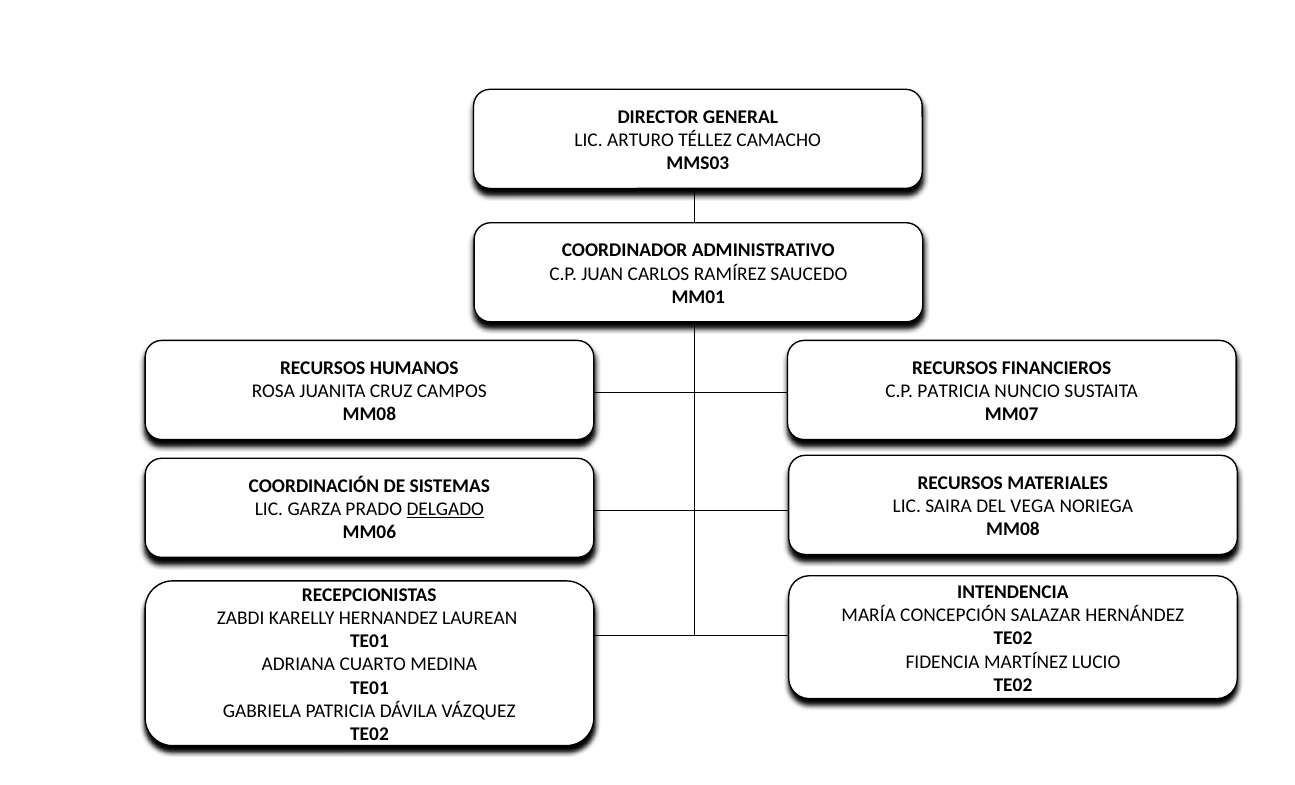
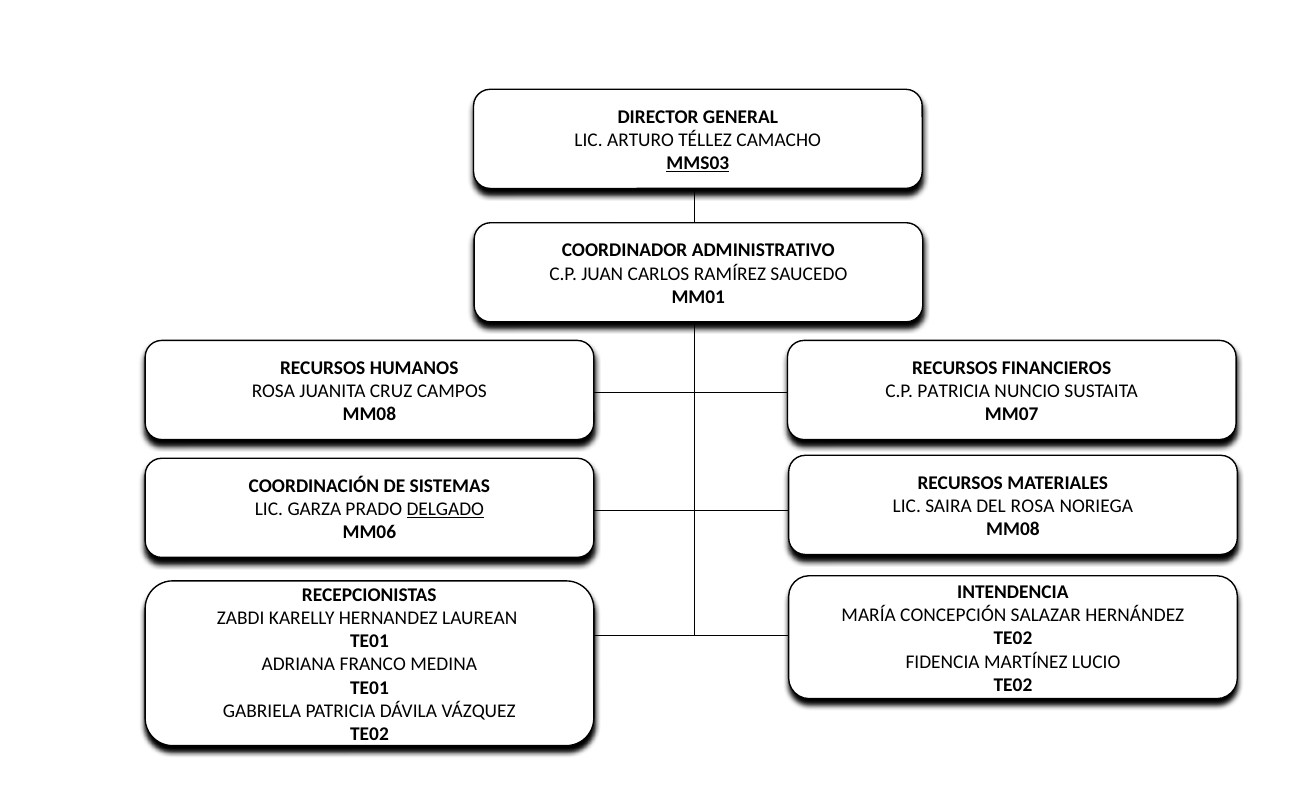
MMS03 underline: none -> present (698, 163)
DEL VEGA: VEGA -> ROSA (1033, 506)
CUARTO: CUARTO -> FRANCO (373, 665)
